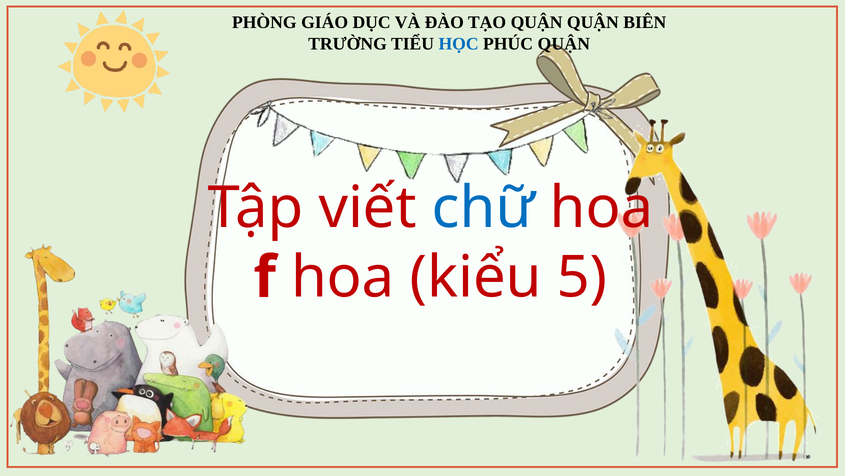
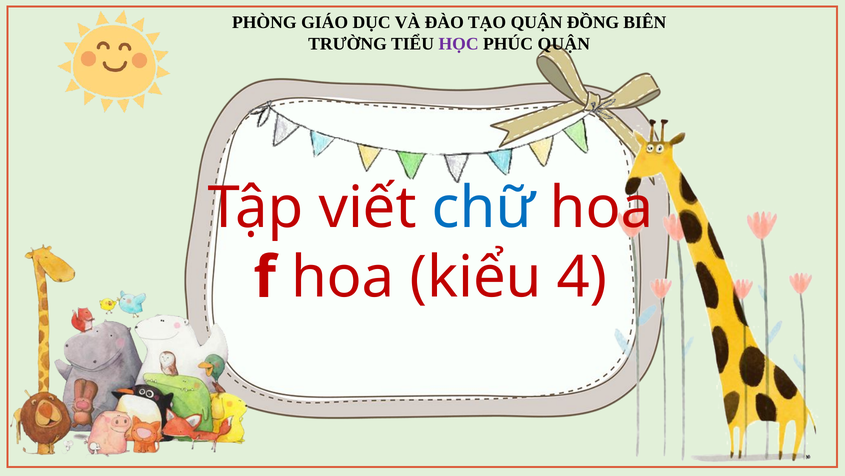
QUẬN QUẬN: QUẬN -> ĐỒNG (593, 23)
HỌC colour: blue -> purple (459, 44)
5: 5 -> 4 (582, 277)
